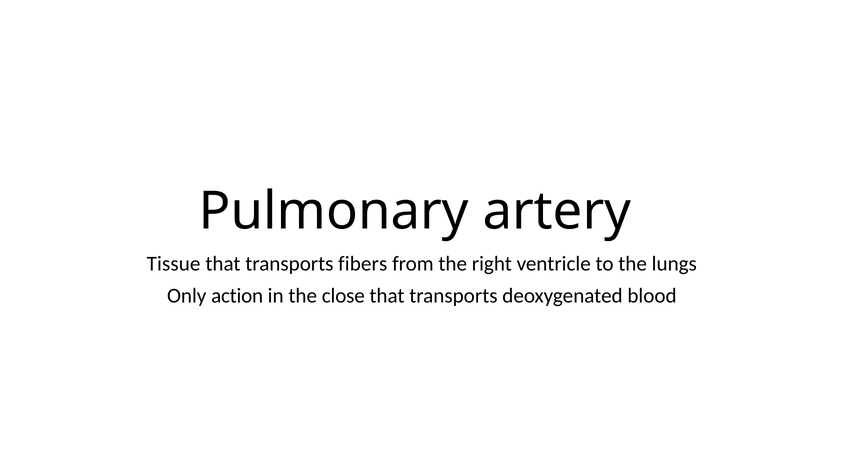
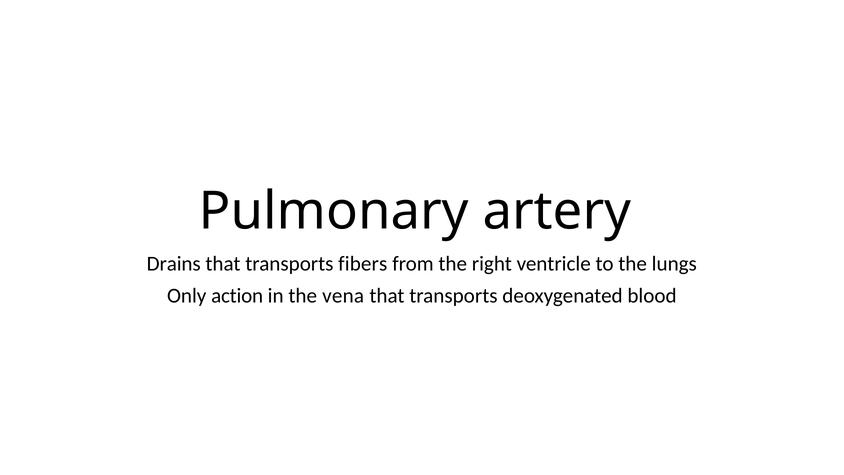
Tissue: Tissue -> Drains (174, 264)
close: close -> vena (343, 295)
